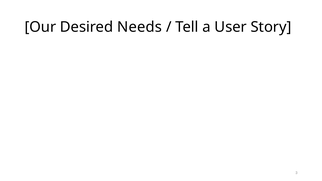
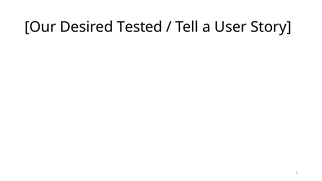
Needs: Needs -> Tested (140, 27)
